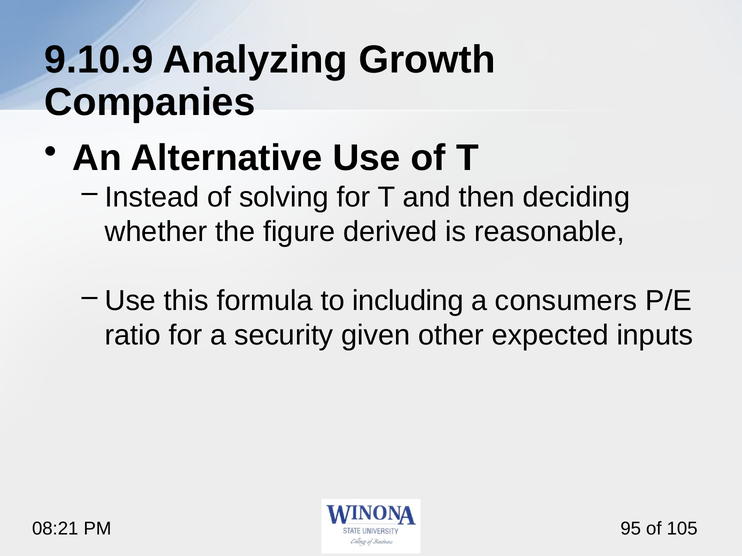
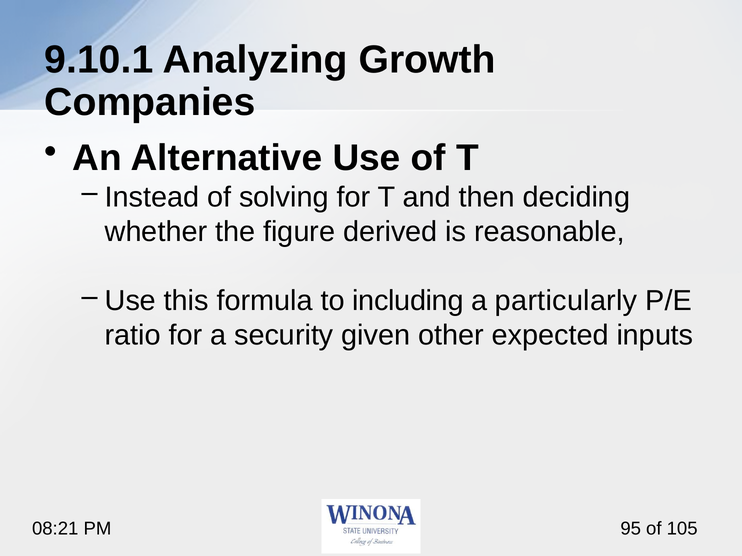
9.10.9: 9.10.9 -> 9.10.1 (99, 60)
consumers: consumers -> particularly (566, 301)
